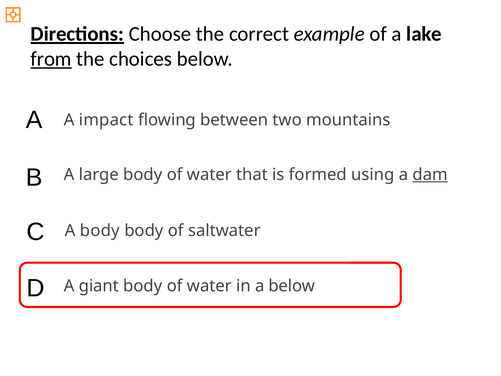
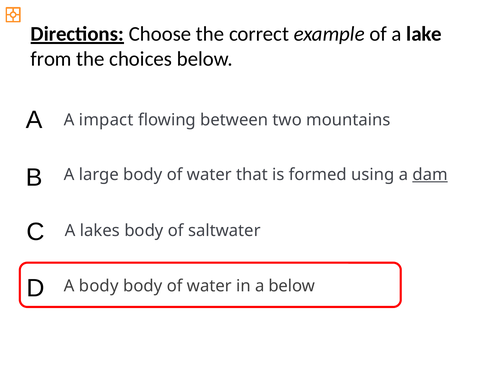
from underline: present -> none (51, 59)
A body: body -> lakes (100, 231)
A giant: giant -> body (99, 286)
